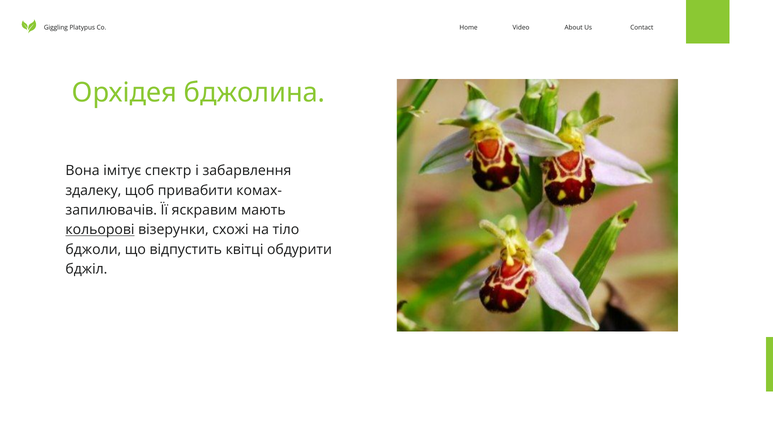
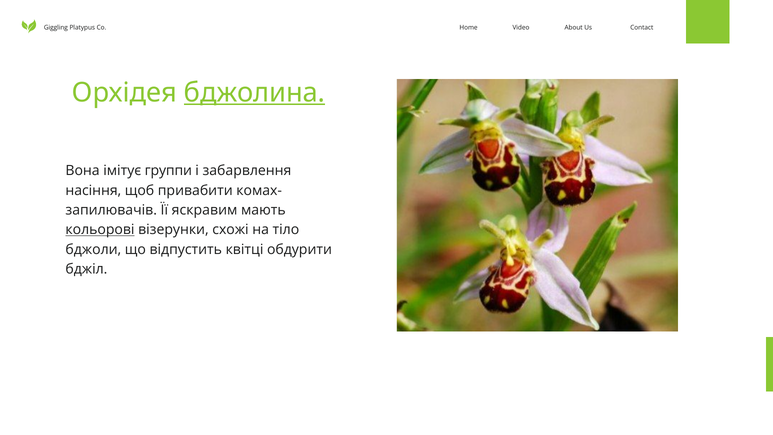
бджолина underline: none -> present (255, 93)
спектр: спектр -> группи (168, 171)
здалеку: здалеку -> насіння (93, 190)
